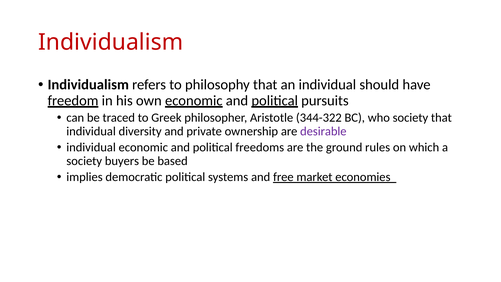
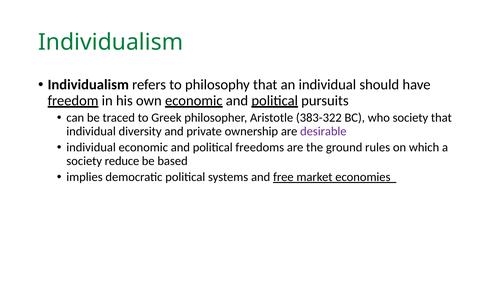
Individualism colour: red -> green (111, 42)
344-322: 344-322 -> 383-322 (319, 118)
buyers: buyers -> reduce (122, 161)
